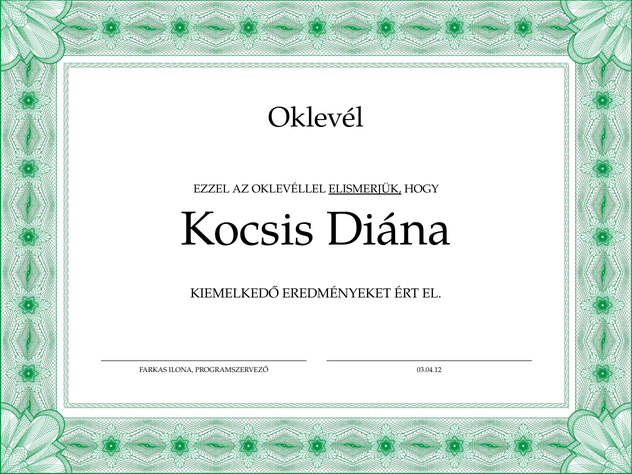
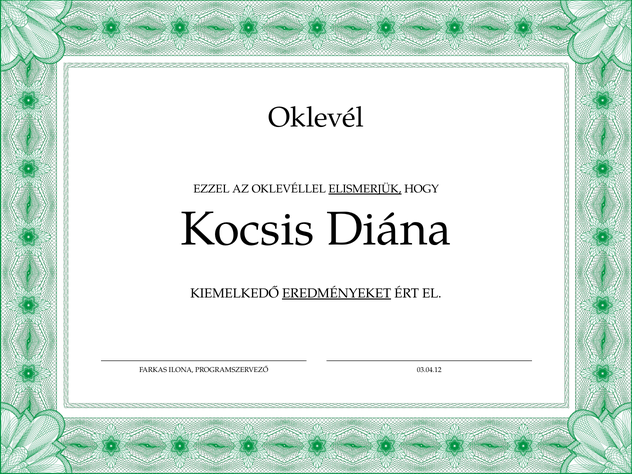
EREDMÉNYEKET underline: none -> present (337, 293)
